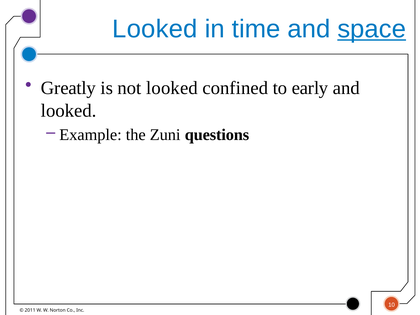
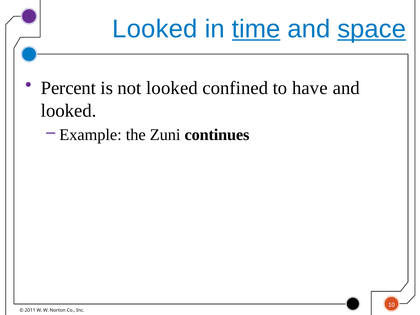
time underline: none -> present (256, 29)
Greatly: Greatly -> Percent (68, 88)
early: early -> have (310, 88)
questions: questions -> continues (217, 135)
